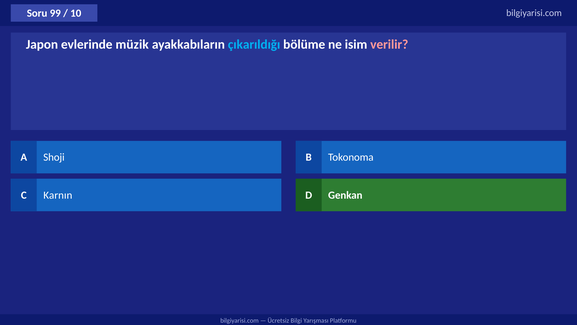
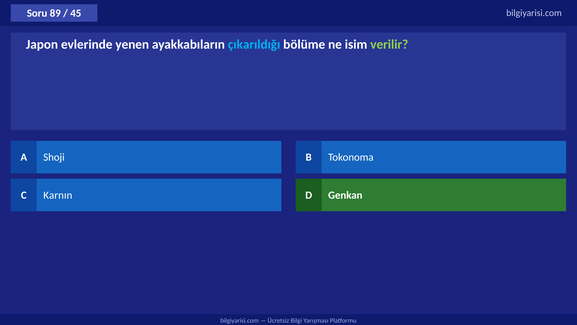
99: 99 -> 89 (55, 13)
10: 10 -> 45 (76, 13)
müzik: müzik -> yenen (132, 44)
verilir colour: pink -> light green (389, 44)
